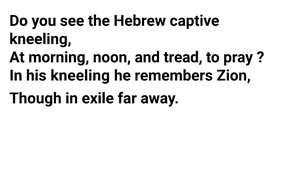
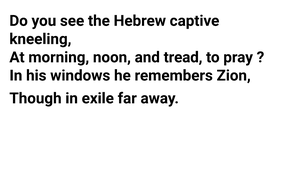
his kneeling: kneeling -> windows (80, 76)
